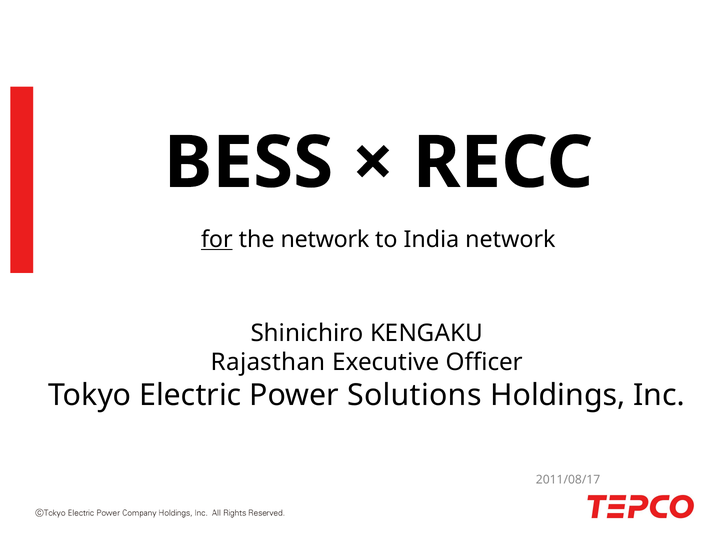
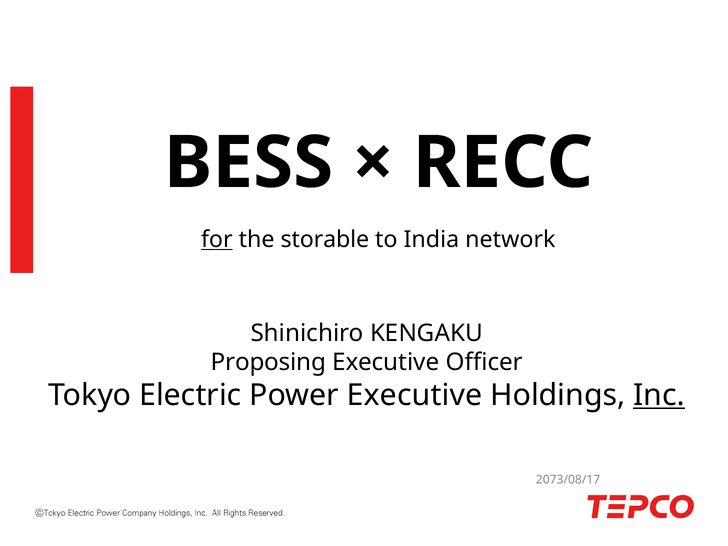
the network: network -> storable (325, 240)
Rajasthan: Rajasthan -> Proposing (268, 362)
Power Solutions: Solutions -> Executive (414, 395)
Inc underline: none -> present (659, 395)
2011/08/17: 2011/08/17 -> 2073/08/17 (568, 480)
